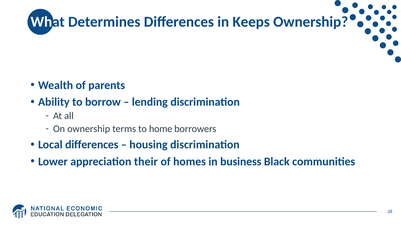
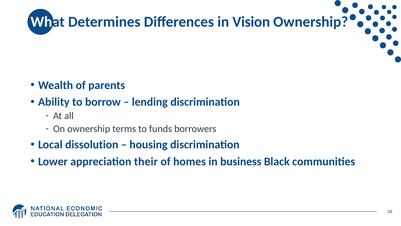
Keeps: Keeps -> Vision (251, 22)
home: home -> funds (161, 129)
Local differences: differences -> dissolution (92, 144)
